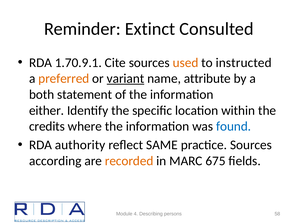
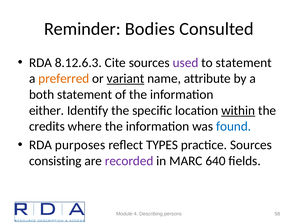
Extinct: Extinct -> Bodies (150, 29)
1.70.9.1: 1.70.9.1 -> 8.12.6.3 (78, 63)
used colour: orange -> purple (186, 63)
to instructed: instructed -> statement (244, 63)
within underline: none -> present (238, 110)
authority: authority -> purposes (80, 145)
SAME: SAME -> TYPES (162, 145)
according: according -> consisting (55, 161)
recorded colour: orange -> purple (129, 161)
675: 675 -> 640 (216, 161)
